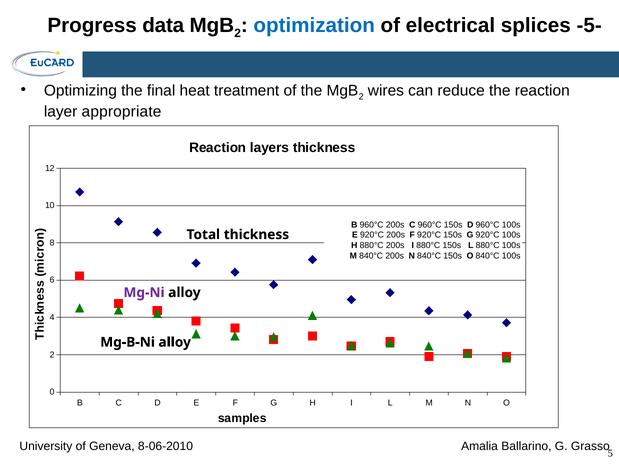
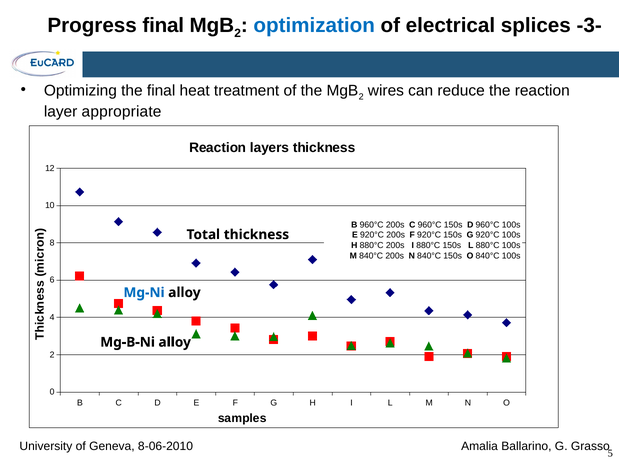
Progress data: data -> final (163, 26)
-5-: -5- -> -3- (589, 26)
Mg-Ni colour: purple -> blue (144, 293)
